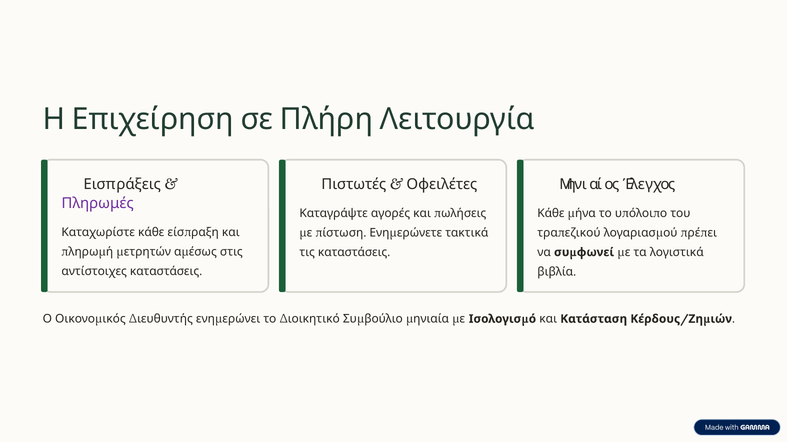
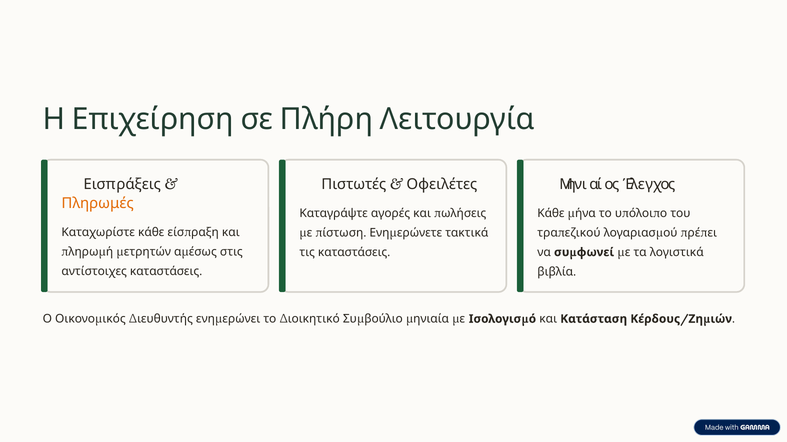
Πληρωμές colour: purple -> orange (98, 203)
